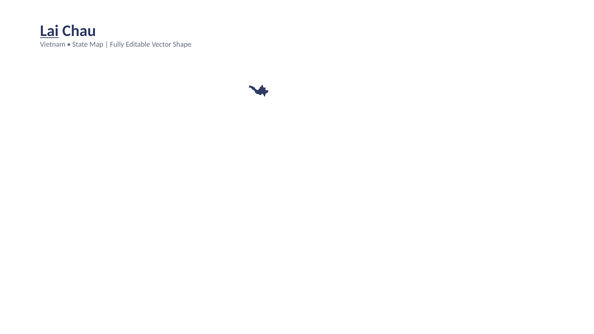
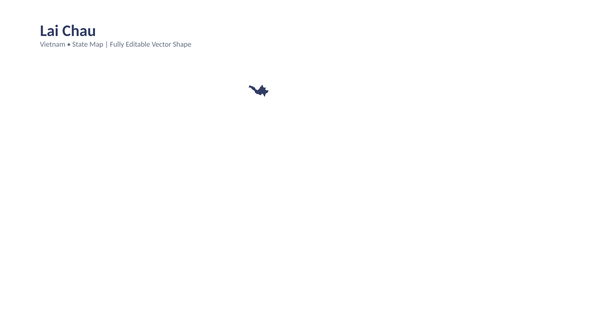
Lai underline: present -> none (49, 31)
